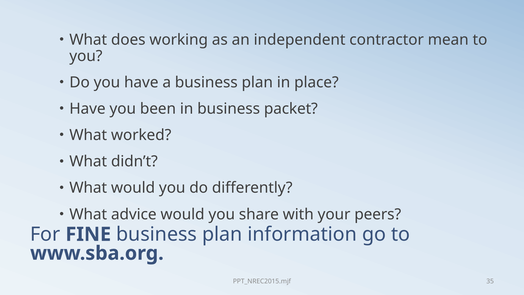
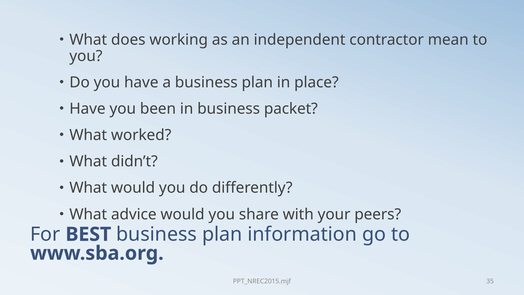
FINE: FINE -> BEST (88, 234)
